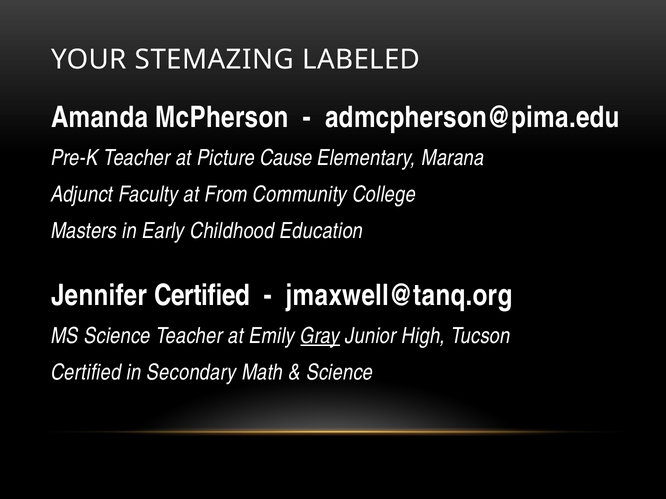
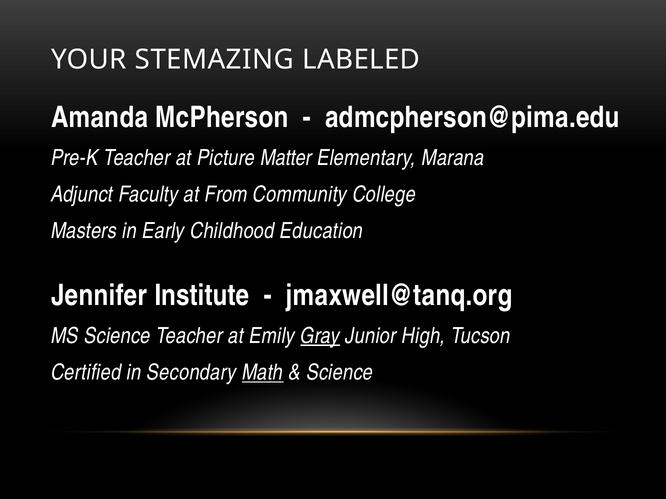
Cause: Cause -> Matter (286, 158)
Jennifer Certified: Certified -> Institute (202, 296)
Math underline: none -> present (263, 373)
